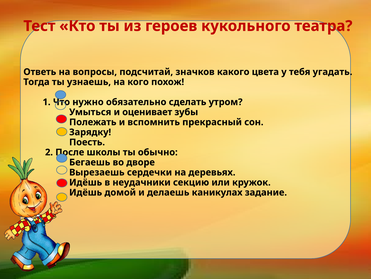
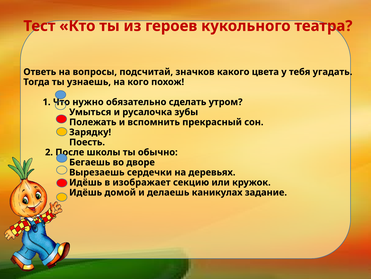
оценивает: оценивает -> русалочка (147, 112)
неудачники: неудачники -> изображает (141, 182)
